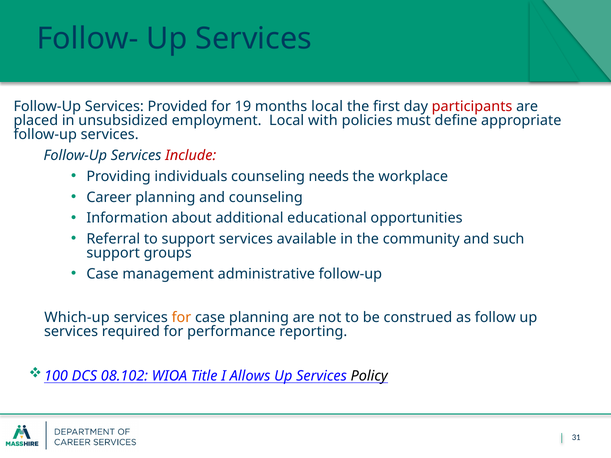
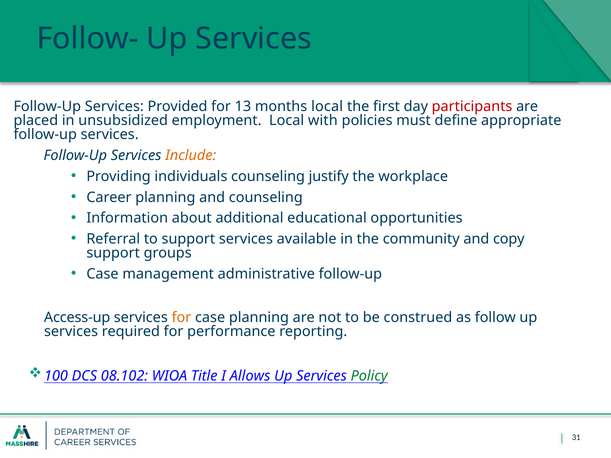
19: 19 -> 13 (243, 107)
Include colour: red -> orange (191, 156)
needs: needs -> justify (329, 176)
such: such -> copy (509, 239)
Which-up: Which-up -> Access-up (77, 317)
Policy colour: black -> green (369, 376)
